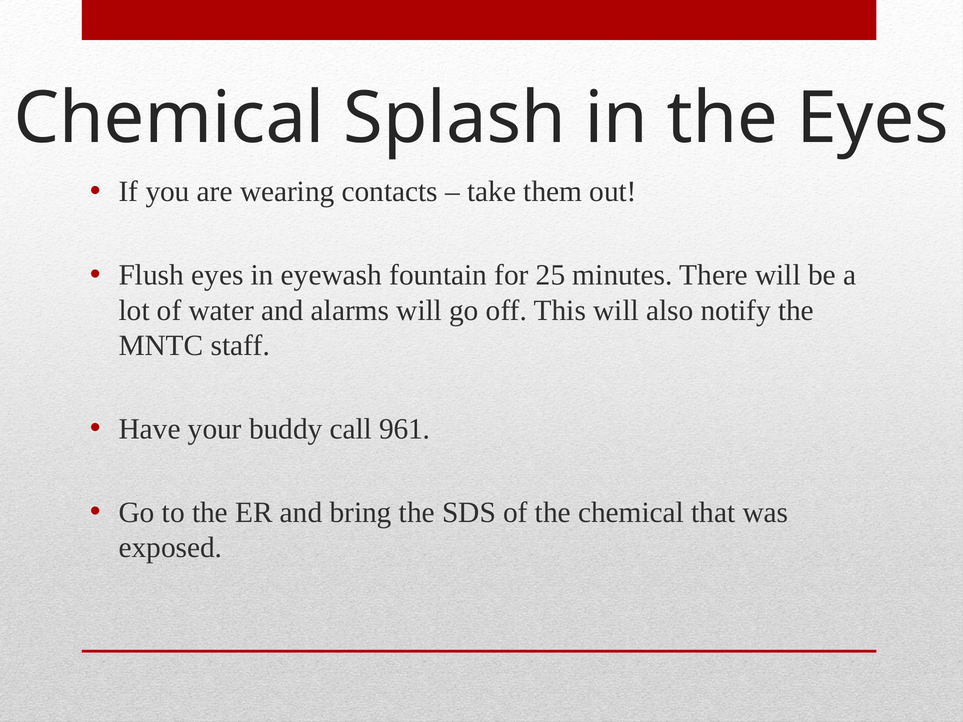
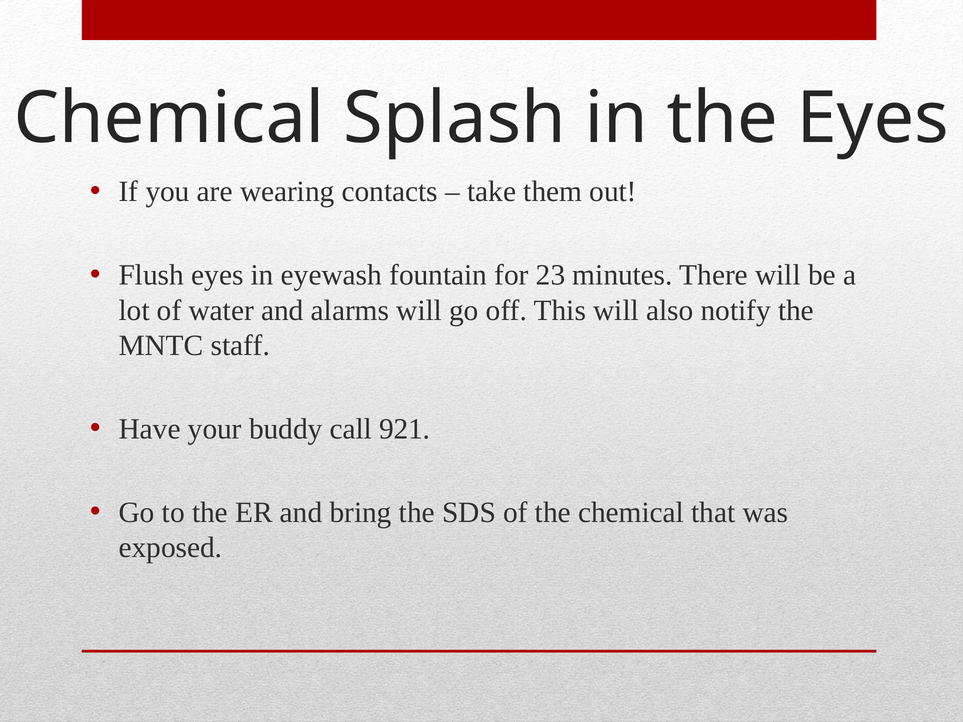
25: 25 -> 23 (551, 275)
961: 961 -> 921 (405, 429)
